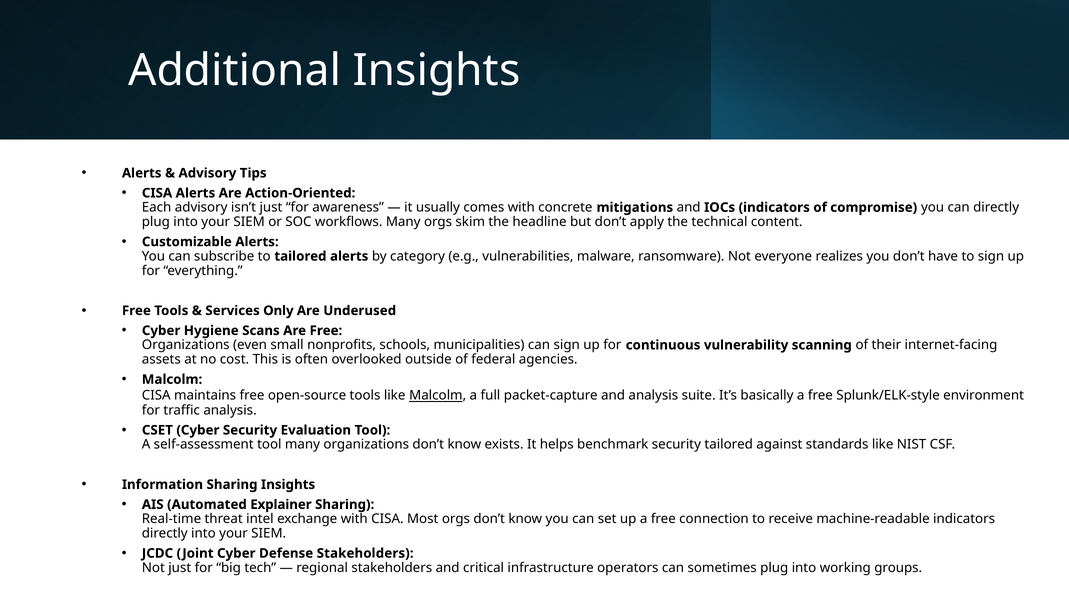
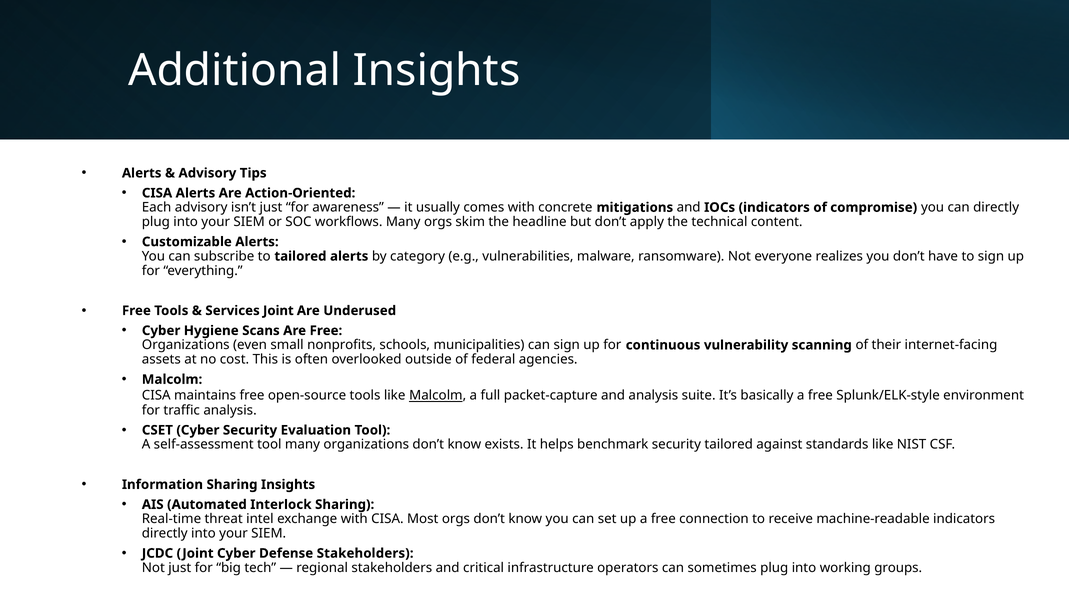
Services Only: Only -> Joint (278, 311)
Explainer: Explainer -> Interlock (281, 505)
